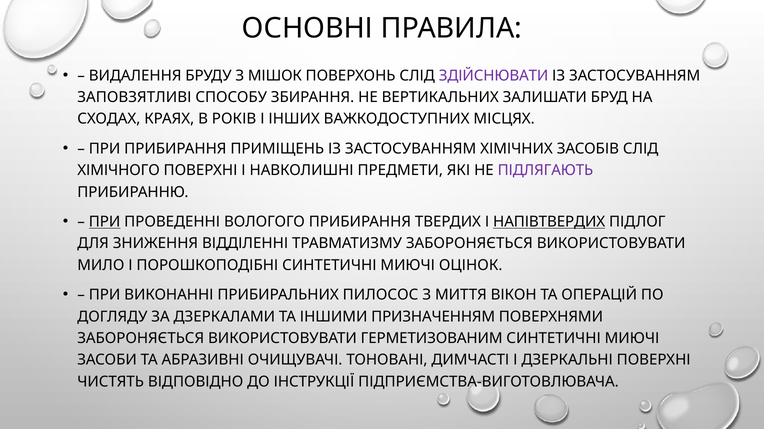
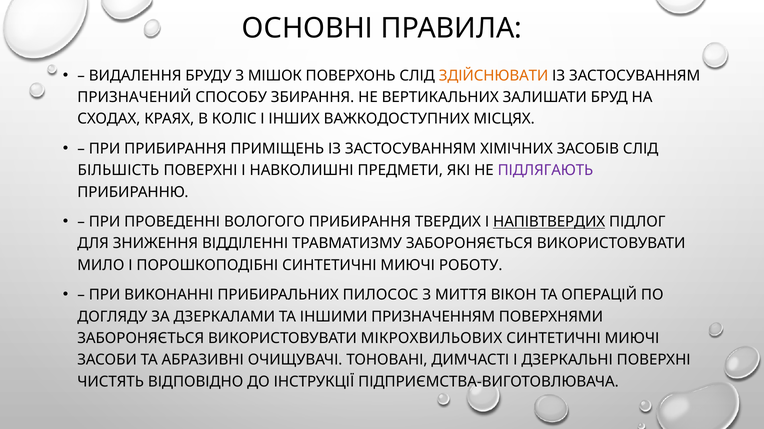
ЗДІЙСНЮВАТИ colour: purple -> orange (494, 76)
ЗАПОВЗЯТЛИВІ: ЗАПОВЗЯТЛИВІ -> ПРИЗНАЧЕНИЙ (134, 97)
РОКІВ: РОКІВ -> КОЛІС (234, 119)
ХІМІЧНОГО: ХІМІЧНОГО -> БІЛЬШІСТЬ (118, 171)
ПРИ underline: present -> none (105, 222)
ОЦІНОК: ОЦІНОК -> РОБОТУ (471, 266)
ГЕРМЕТИЗОВАНИМ: ГЕРМЕТИЗОВАНИМ -> МІКРОХВИЛЬОВИХ (432, 339)
